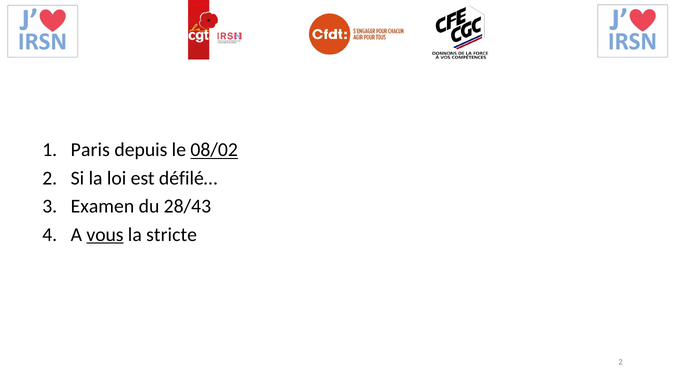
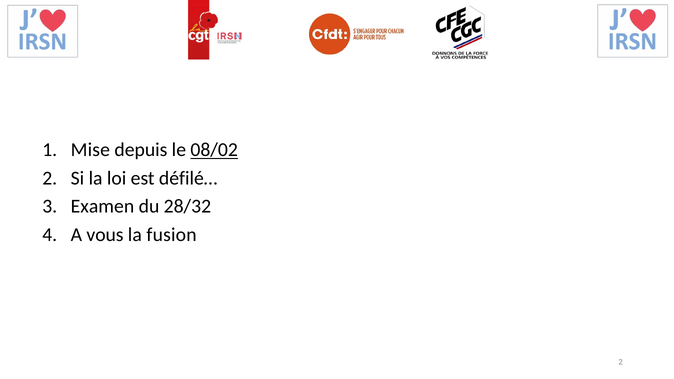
Paris: Paris -> Mise (90, 150)
28/43: 28/43 -> 28/32 (187, 206)
vous underline: present -> none (105, 235)
stricte: stricte -> fusion (172, 235)
